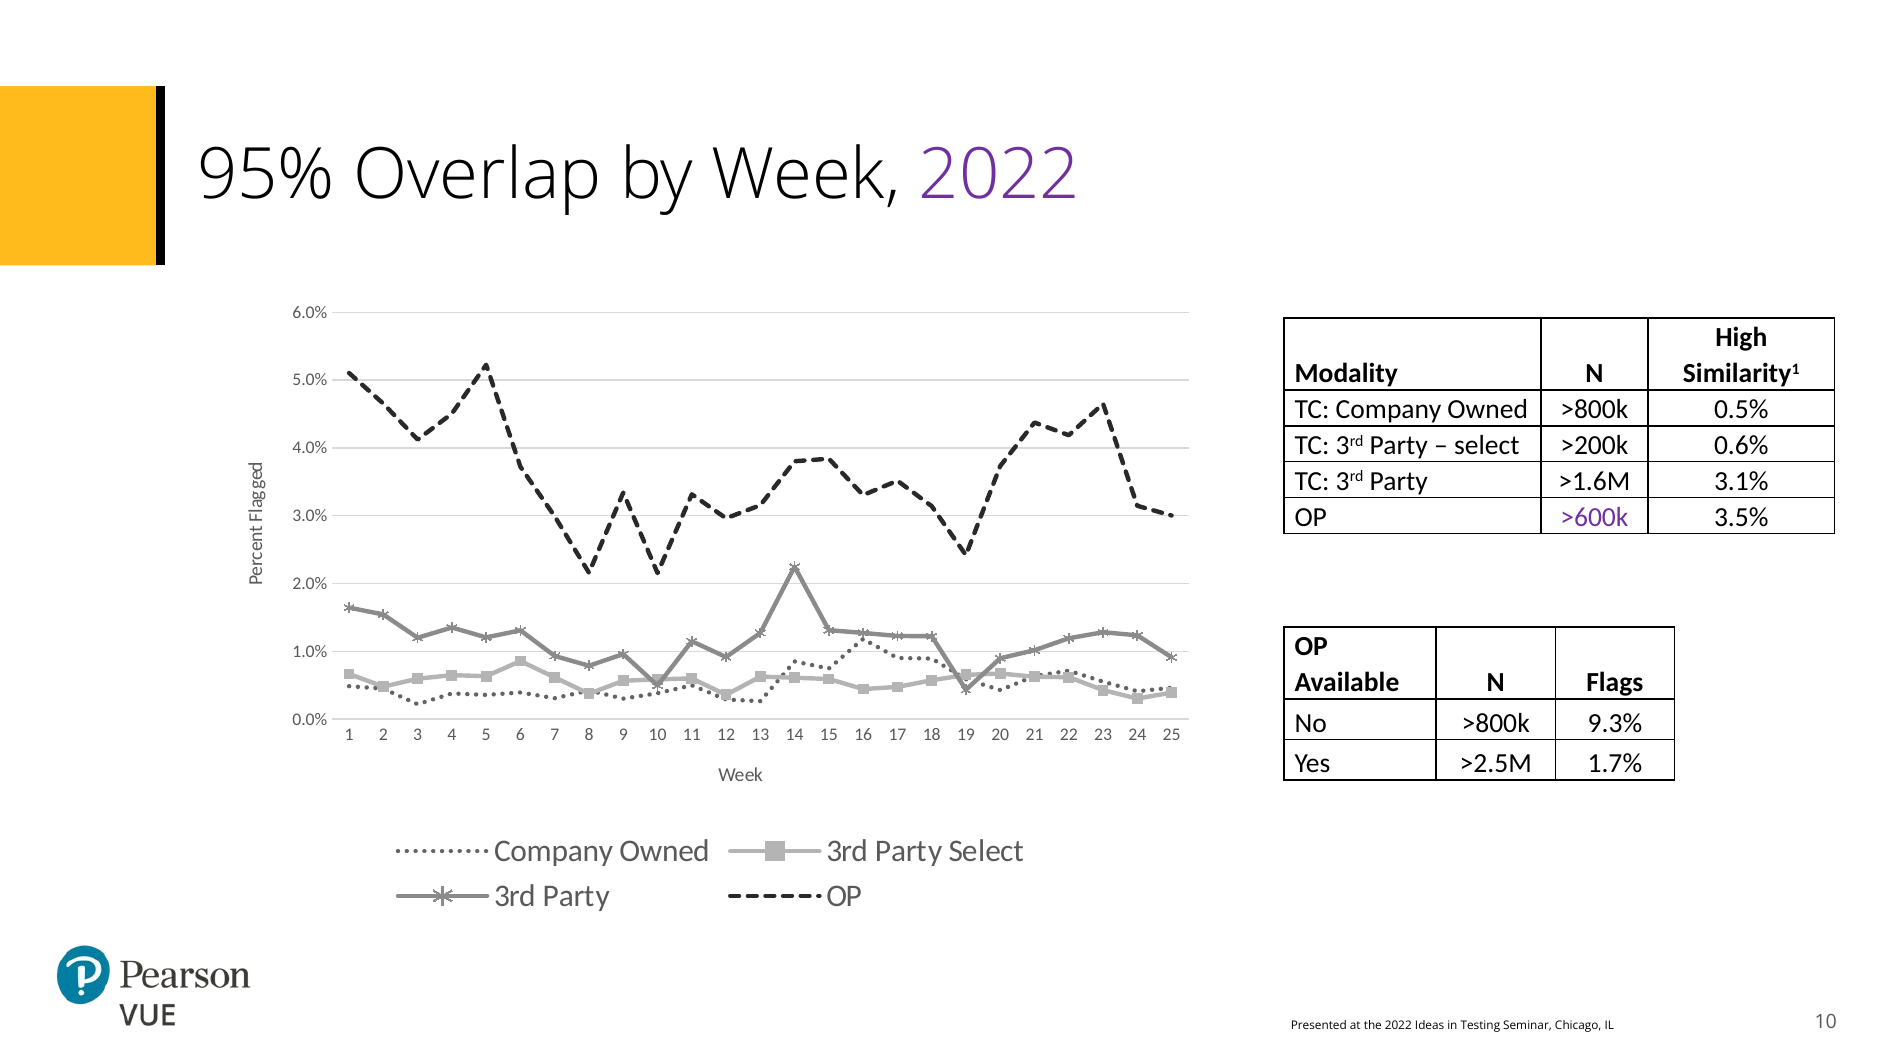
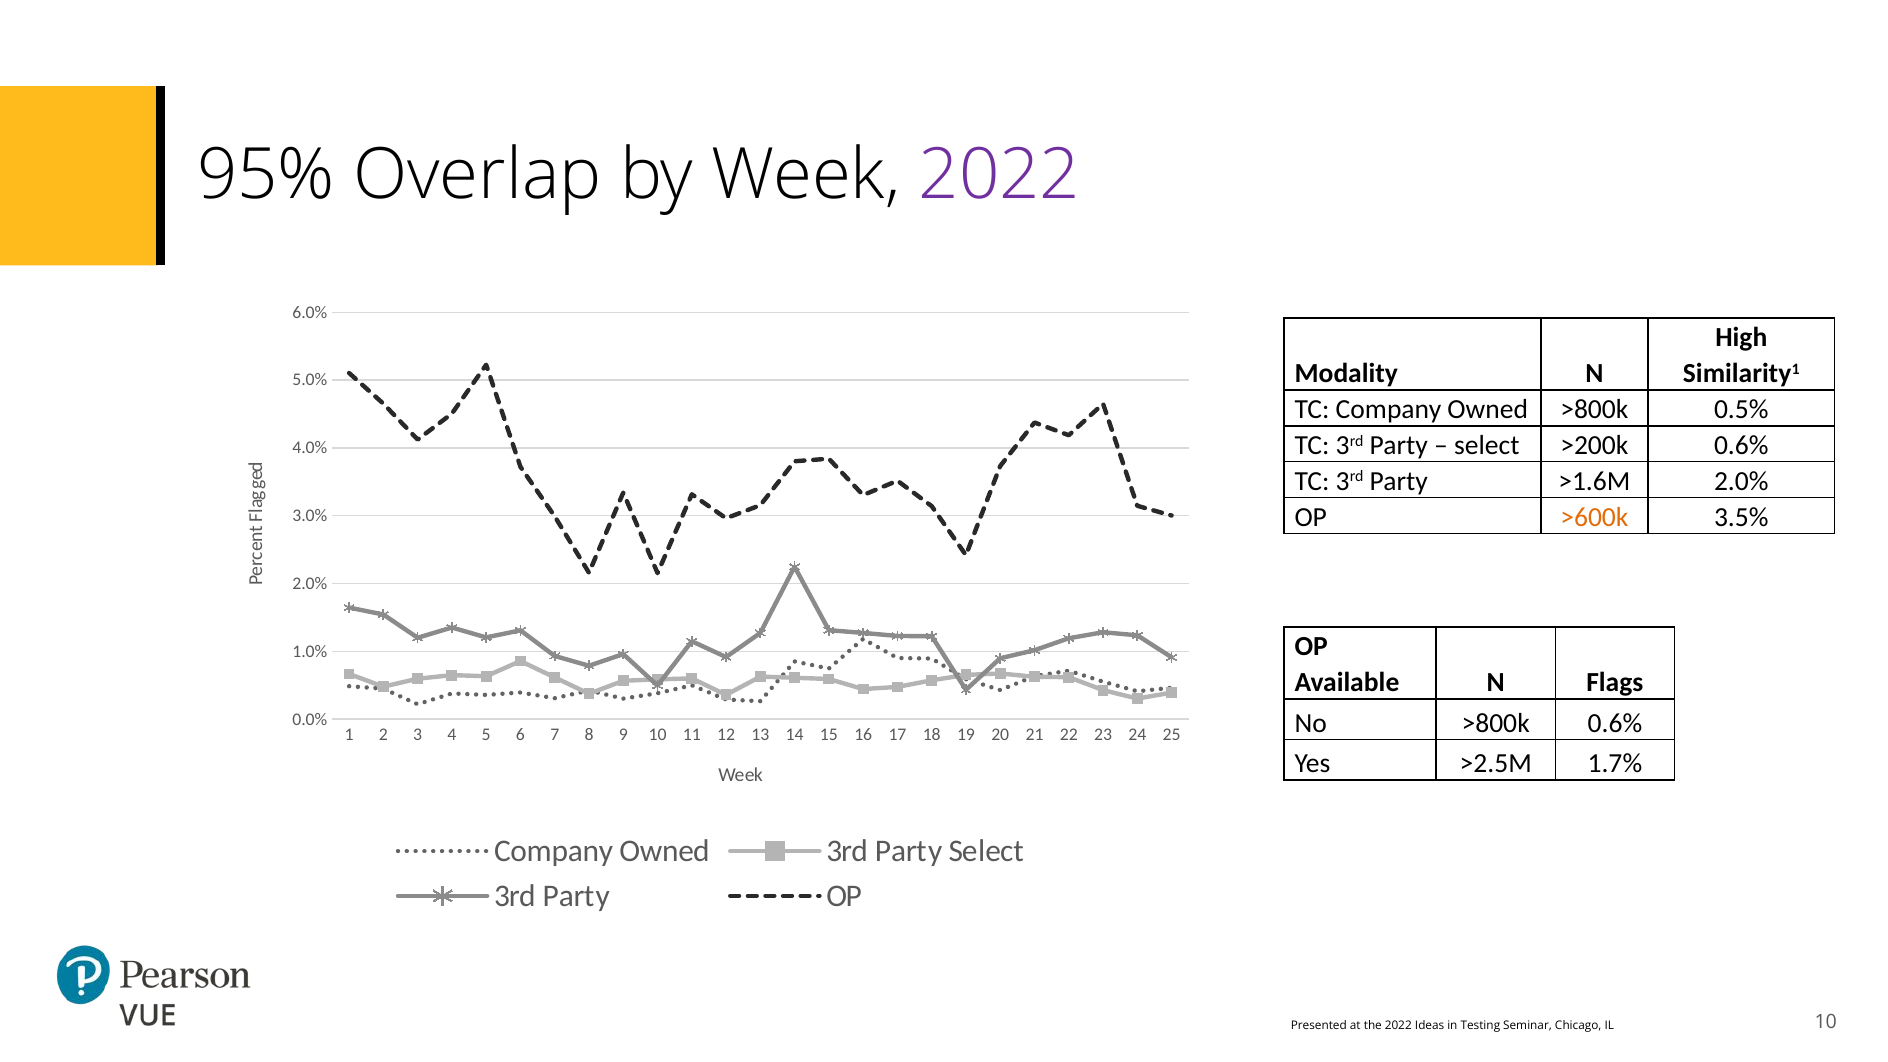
>1.6M 3.1%: 3.1% -> 2.0% (1741, 481)
>600k colour: purple -> orange (1594, 517)
>800k 9.3%: 9.3% -> 0.6% (1615, 723)
